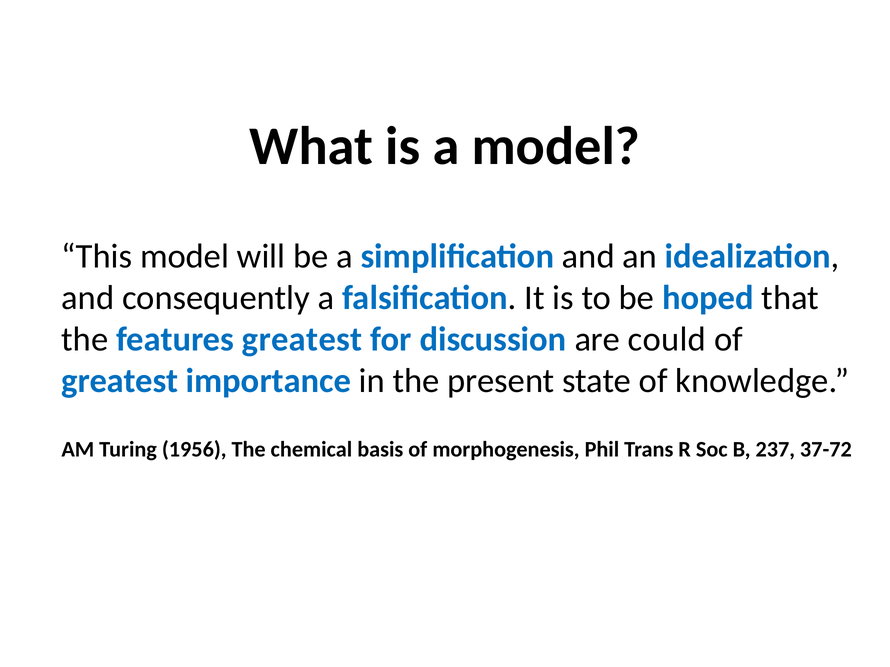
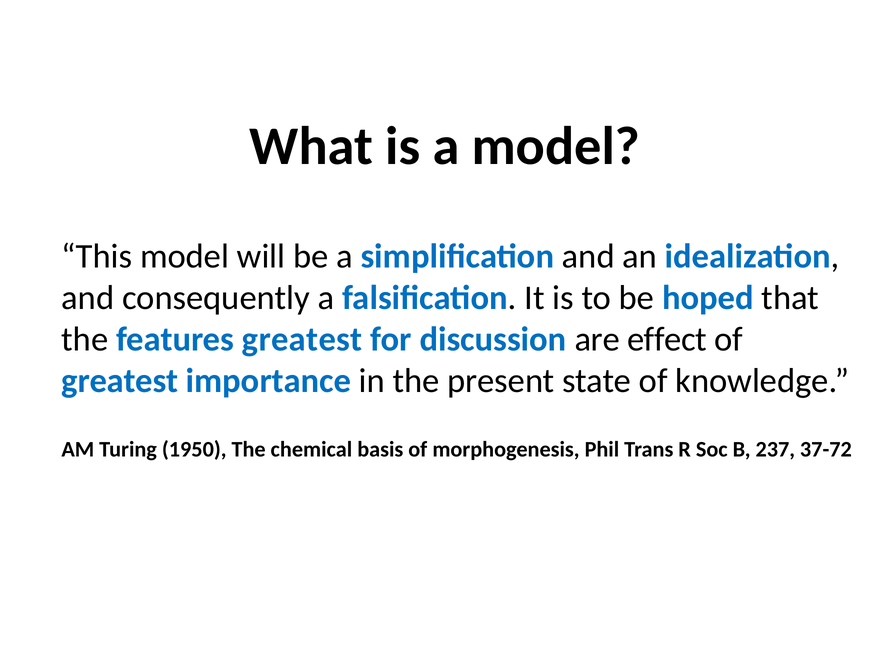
could: could -> effect (667, 339)
1956: 1956 -> 1950 (194, 450)
